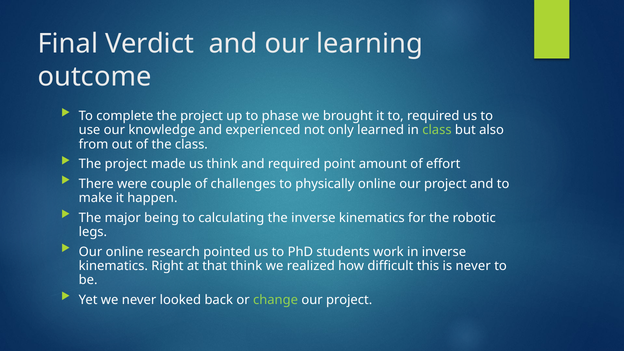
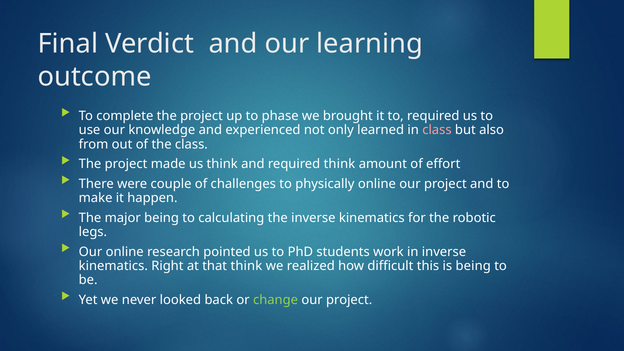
class colour: light green -> pink (437, 130)
required point: point -> think (339, 164)
is never: never -> being (473, 266)
